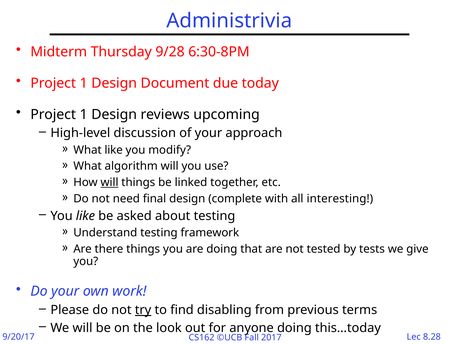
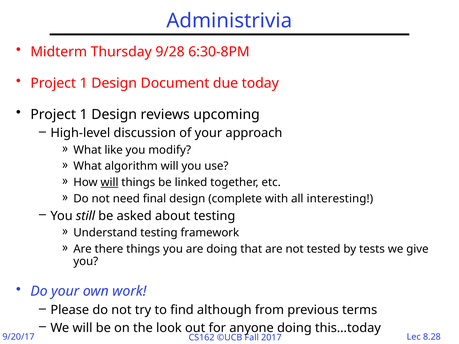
You like: like -> still (86, 216)
try underline: present -> none (143, 310)
disabling: disabling -> although (224, 310)
